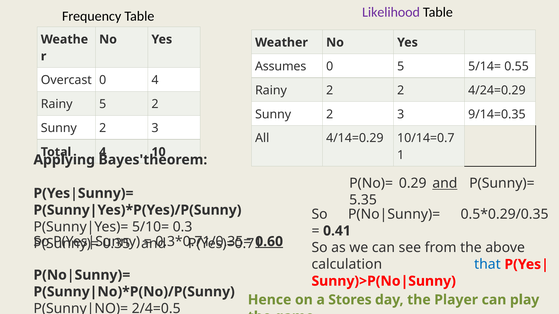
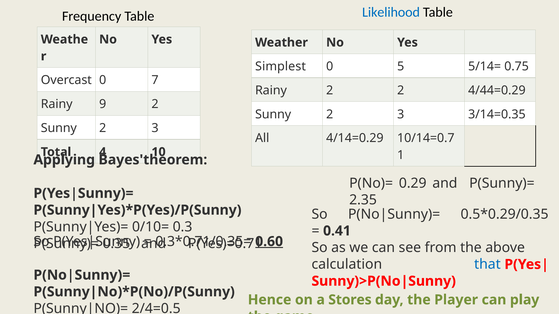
Likelihood colour: purple -> blue (391, 12)
Assumes: Assumes -> Simplest (281, 66)
0.55: 0.55 -> 0.75 (517, 66)
0 4: 4 -> 7 (155, 80)
4/24=0.29: 4/24=0.29 -> 4/44=0.29 (497, 90)
Rainy 5: 5 -> 9 (103, 104)
9/14=0.35: 9/14=0.35 -> 3/14=0.35 (497, 114)
and underline: present -> none (445, 184)
5.35: 5.35 -> 2.35 (363, 200)
5/10=: 5/10= -> 0/10= (151, 227)
